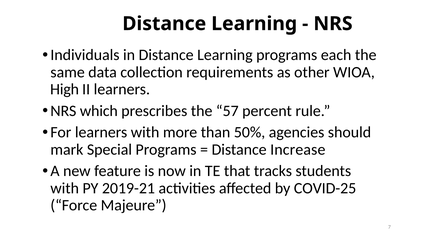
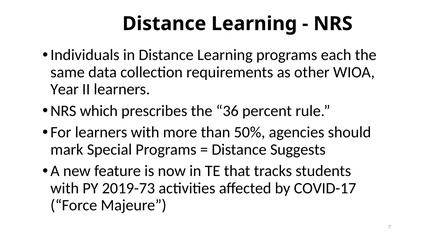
High: High -> Year (65, 89)
57: 57 -> 36 (227, 111)
Increase: Increase -> Suggests (298, 149)
2019-21: 2019-21 -> 2019-73 (128, 188)
COVID-25: COVID-25 -> COVID-17 (325, 188)
